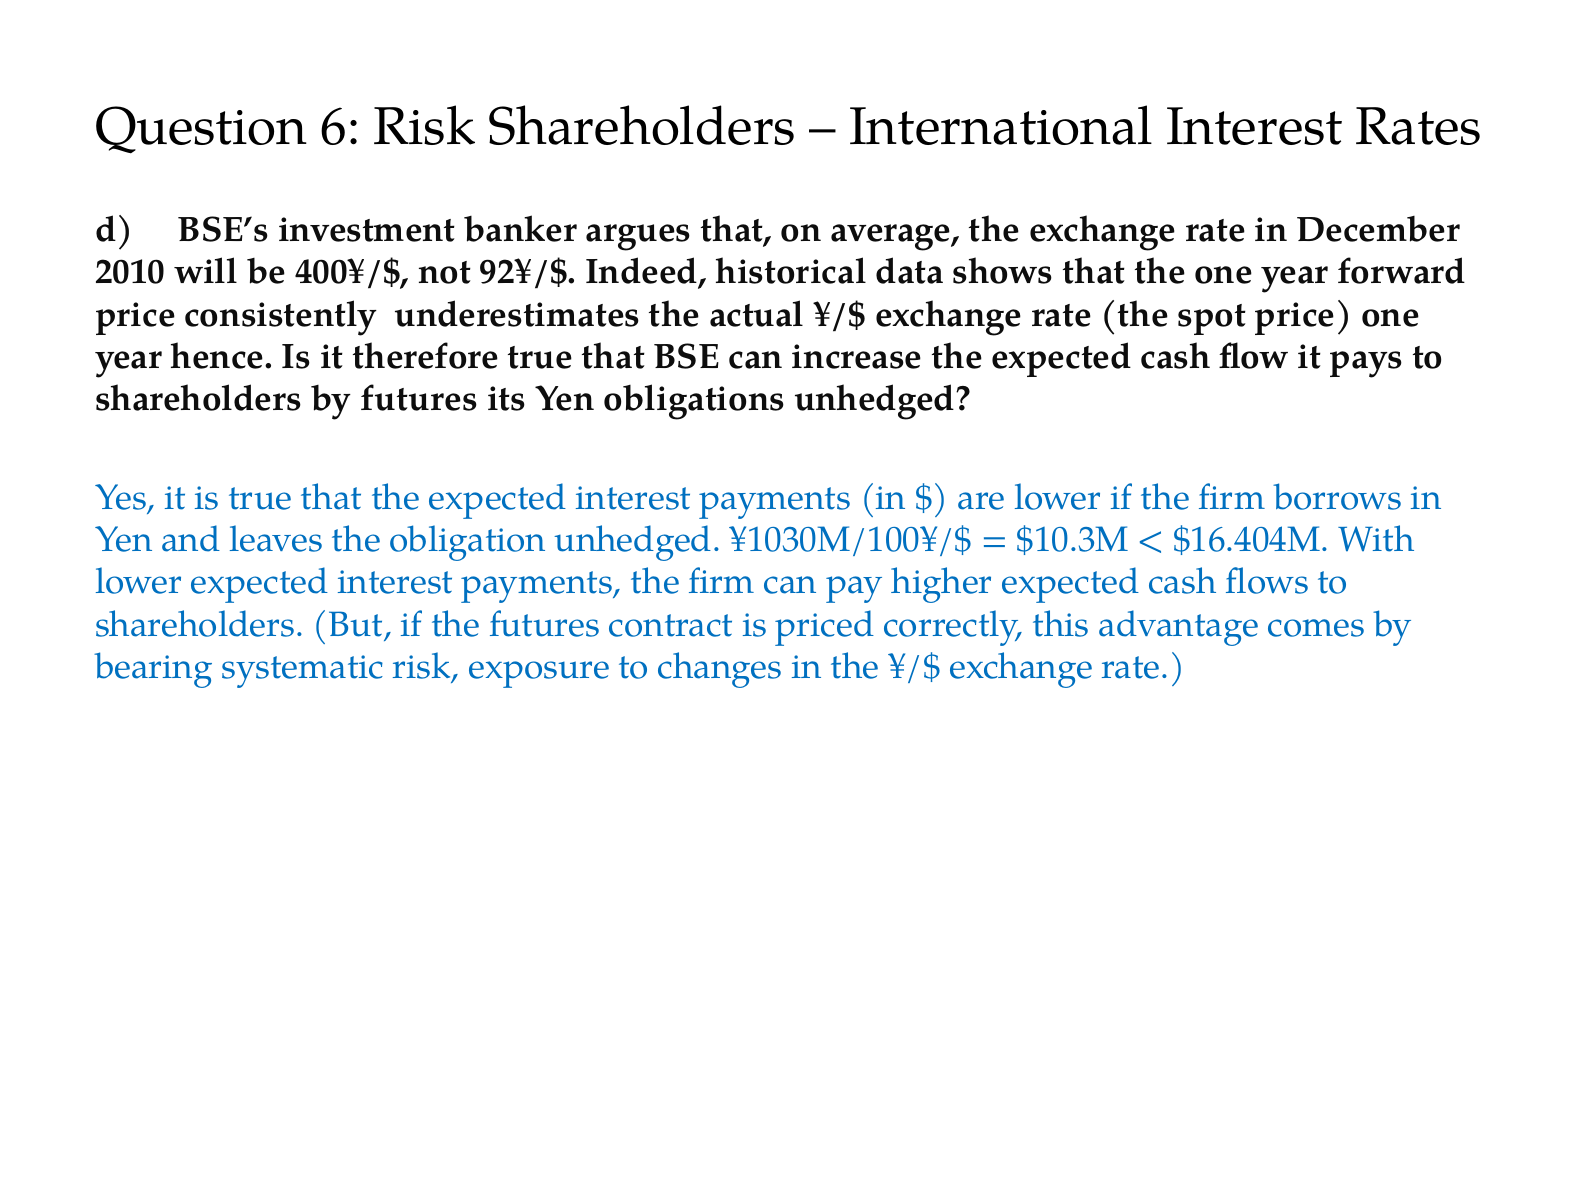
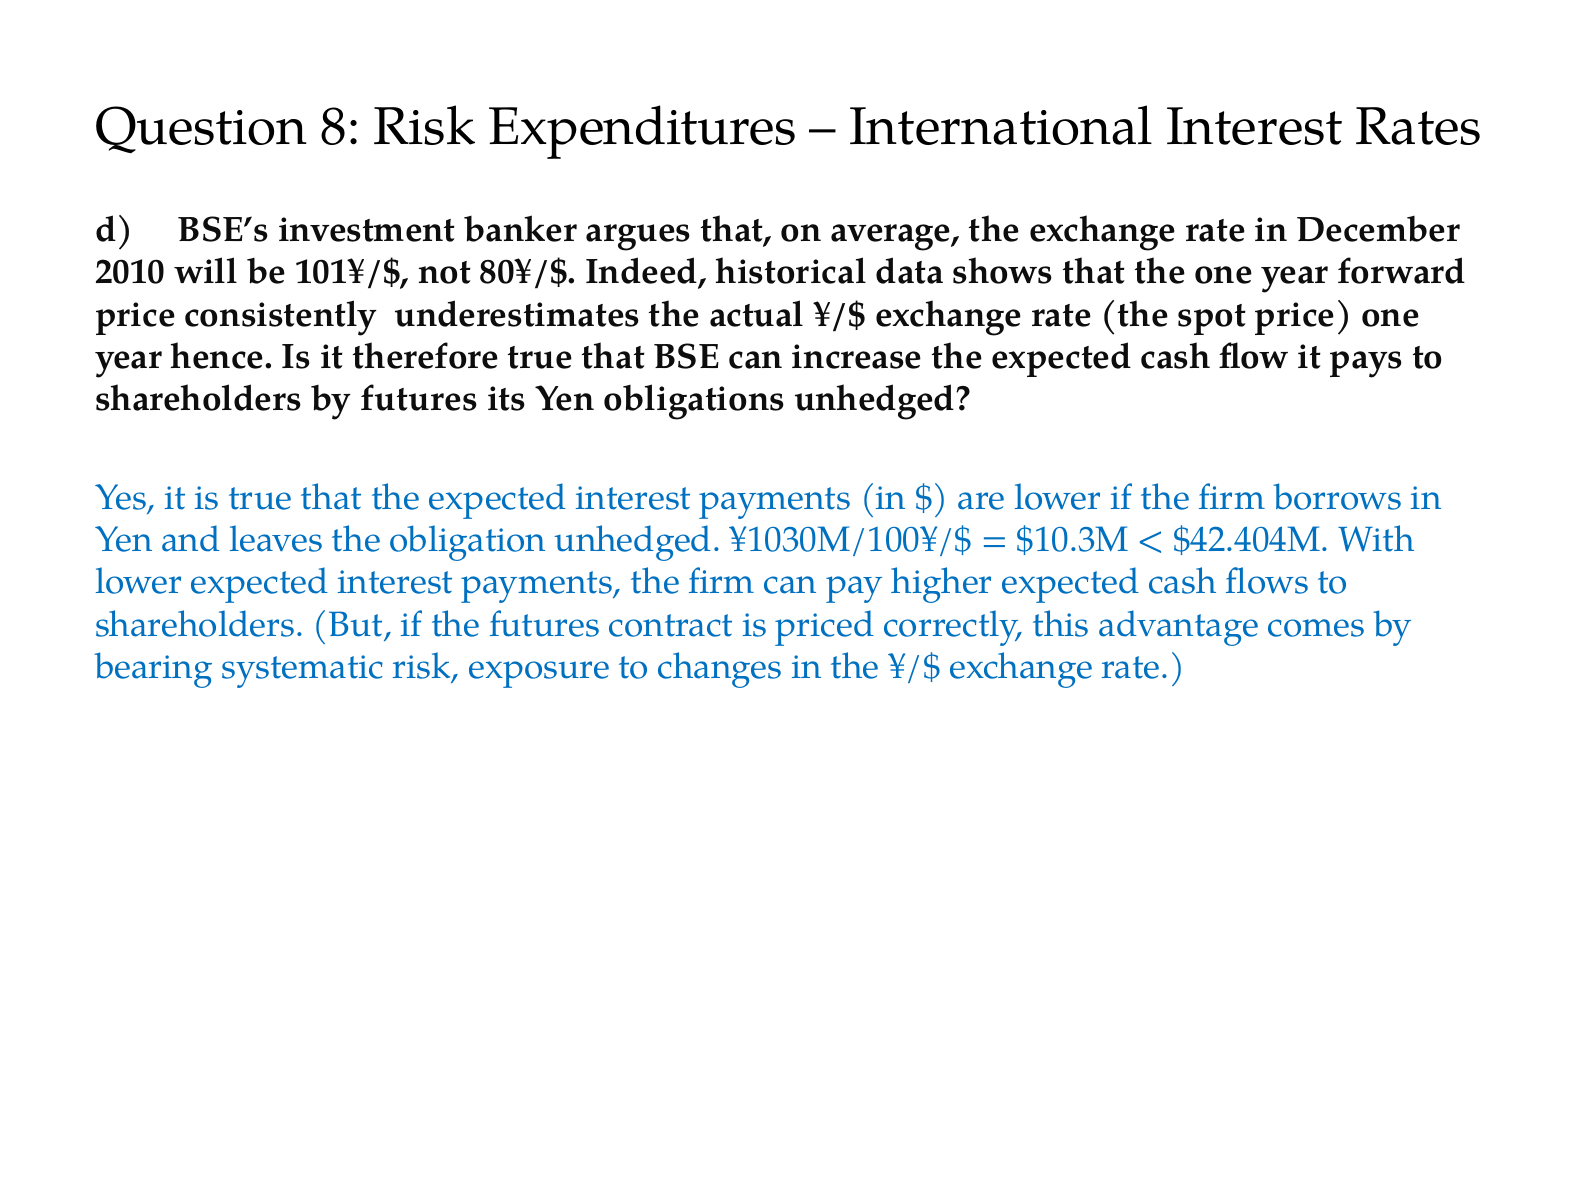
6: 6 -> 8 (340, 127)
Risk Shareholders: Shareholders -> Expenditures (643, 127)
400¥/$: 400¥/$ -> 101¥/$ (352, 272)
92¥/$: 92¥/$ -> 80¥/$ (528, 272)
$16.404M: $16.404M -> $42.404M (1251, 540)
